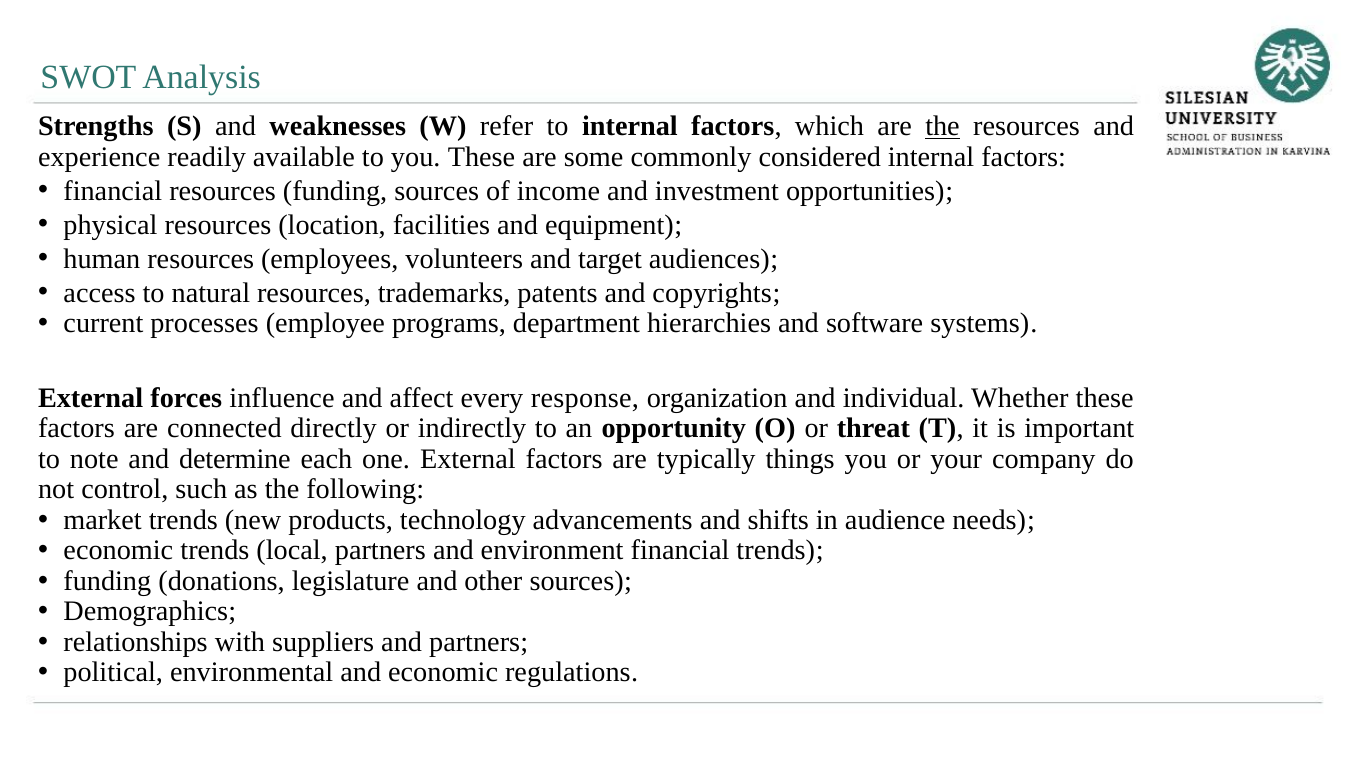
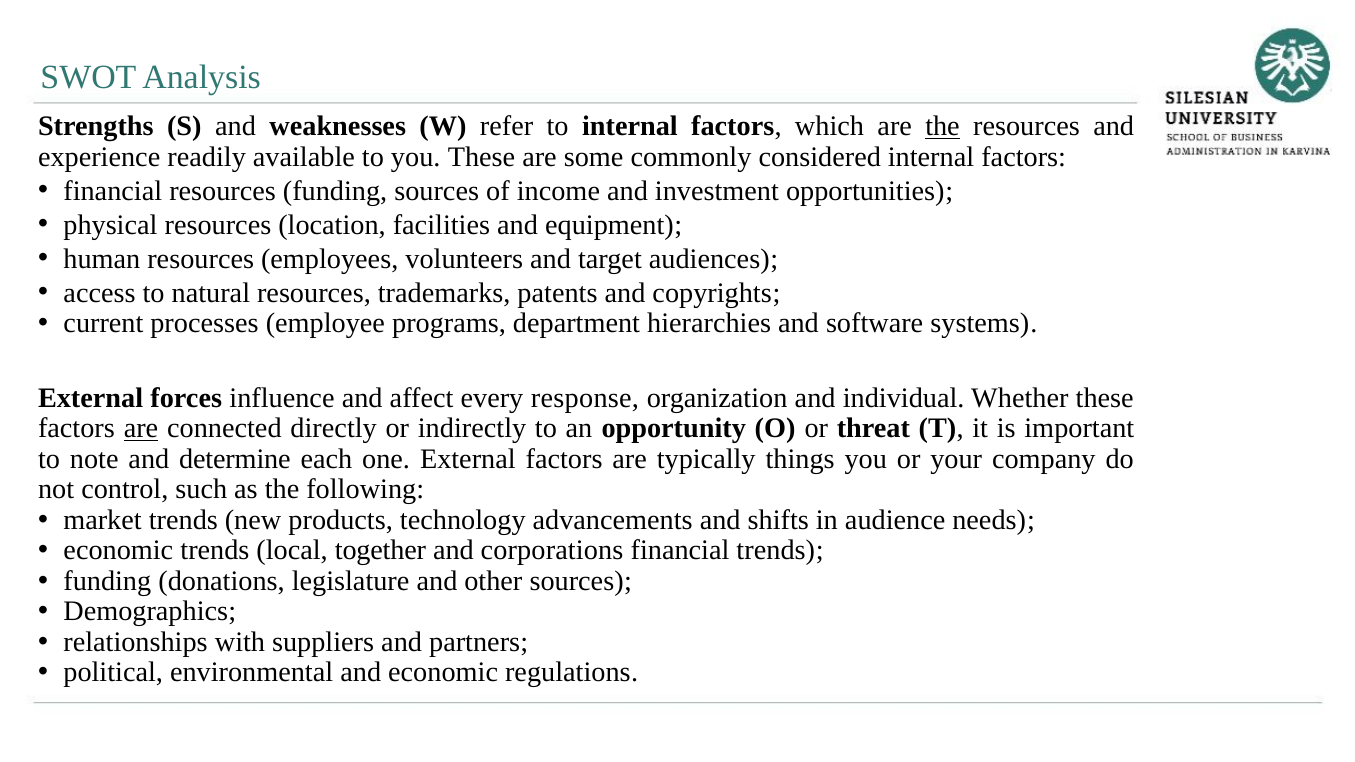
are underline: none -> present (141, 429)
local partners: partners -> together (380, 551)
environment: environment -> corporations (552, 551)
